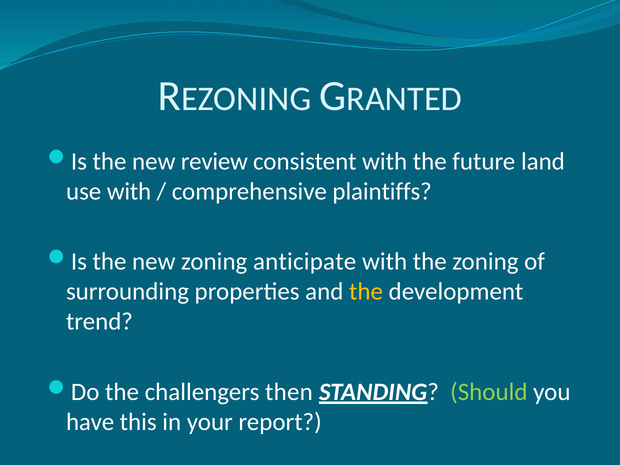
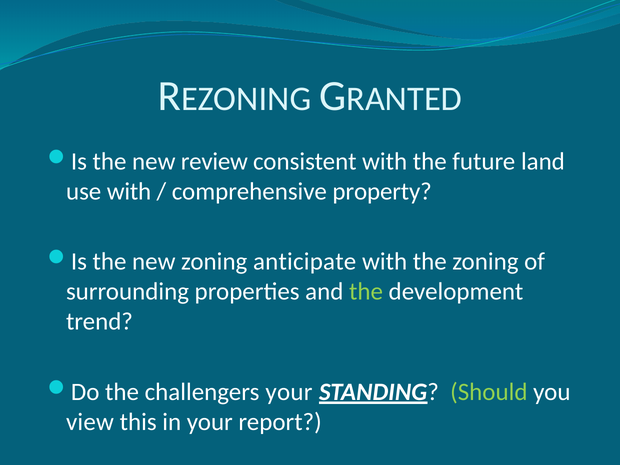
plaintiffs: plaintiffs -> property (382, 191)
the colour: yellow -> light green (366, 292)
challengers then: then -> your (289, 392)
have: have -> view (90, 422)
